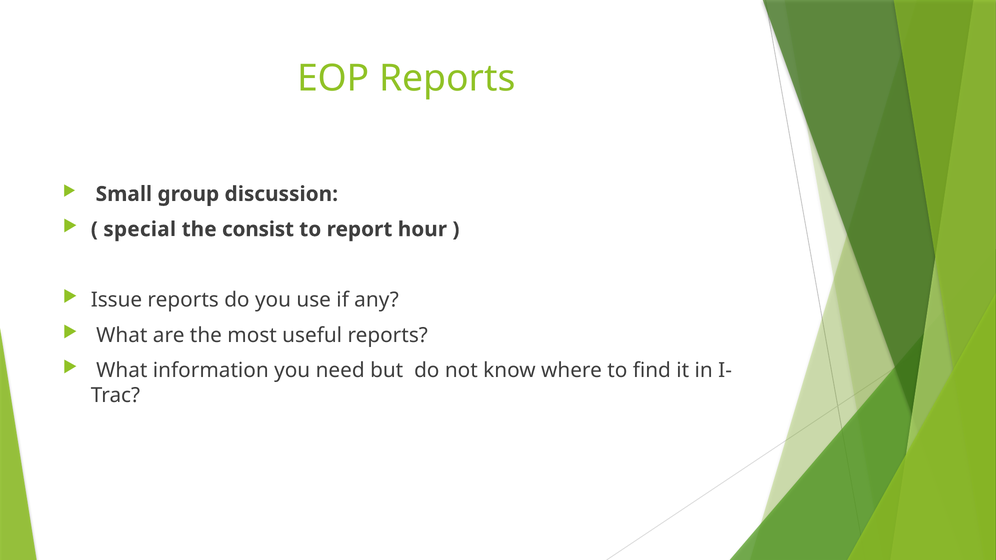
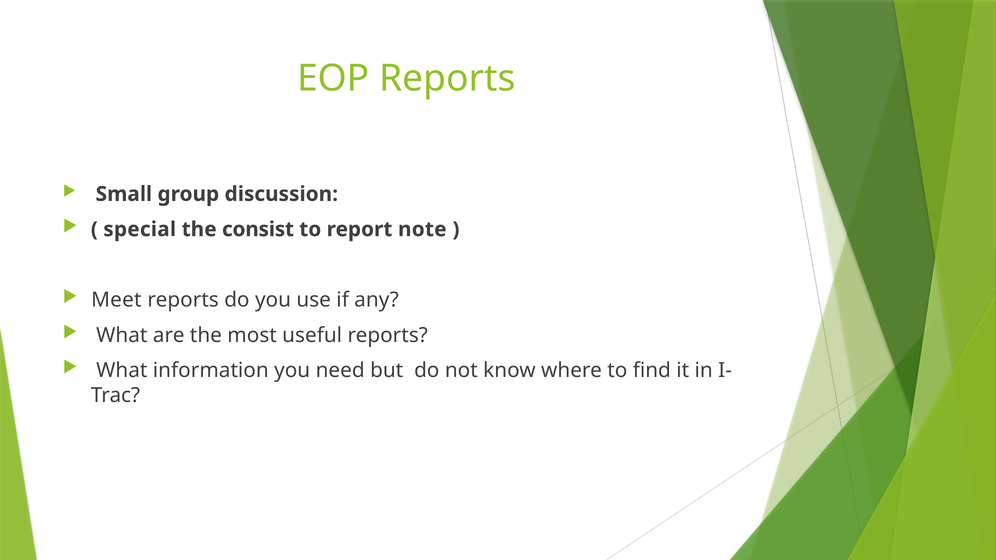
hour: hour -> note (422, 229)
Issue: Issue -> Meet (116, 300)
